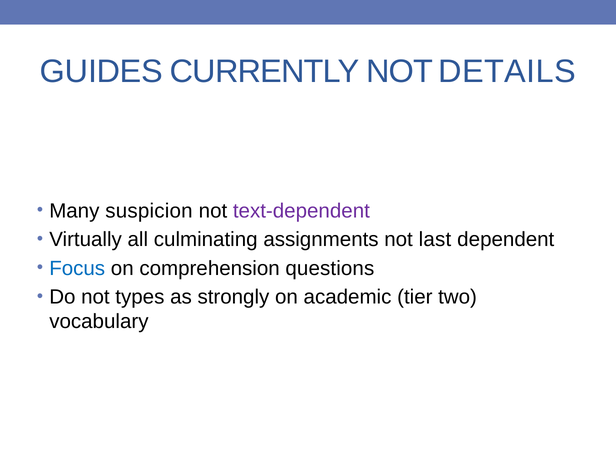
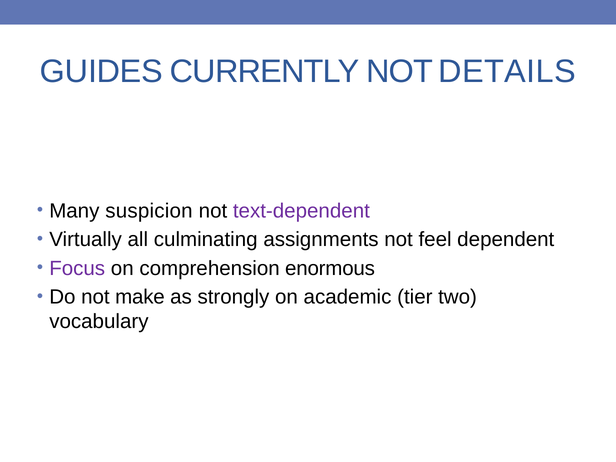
last: last -> feel (435, 240)
Focus colour: blue -> purple (77, 268)
questions: questions -> enormous (330, 268)
types: types -> make (140, 297)
